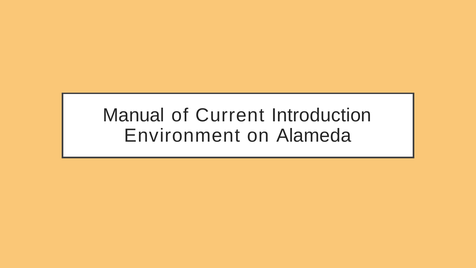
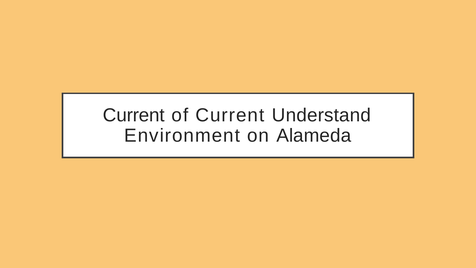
Manual: Manual -> Current (134, 115)
Introduction: Introduction -> Understand (321, 115)
